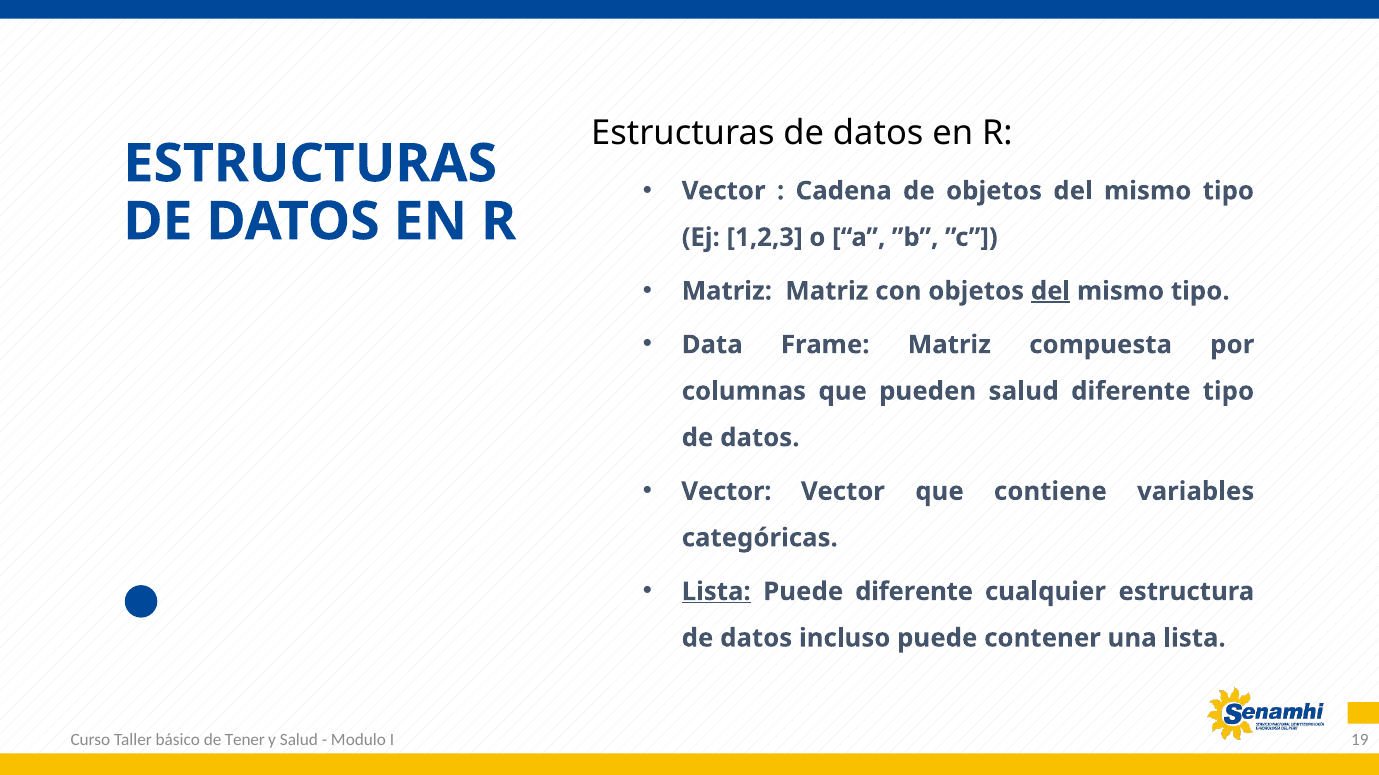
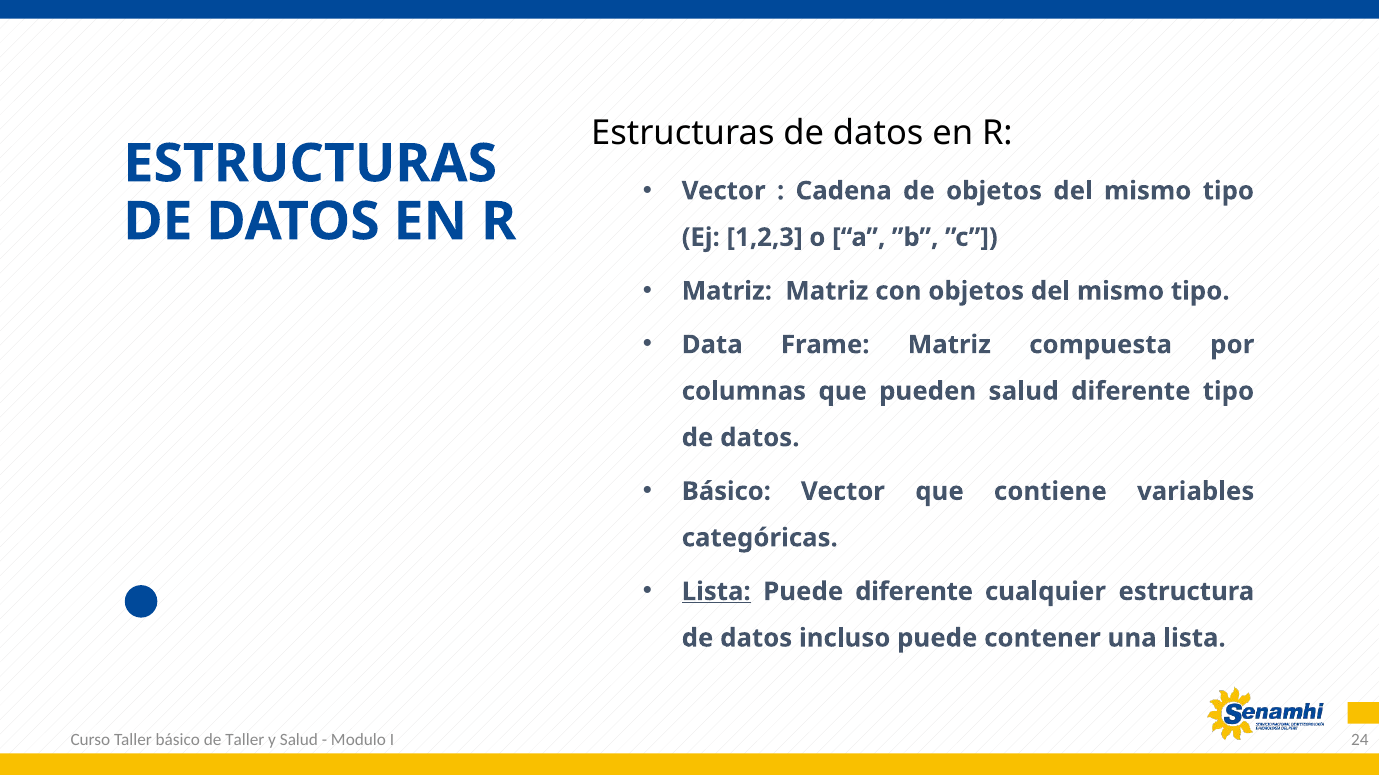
del underline: present -> none (1051, 291)
Vector: Vector -> Básico (726, 492)
de Tener: Tener -> Taller (245, 741)
19: 19 -> 24 (1360, 741)
